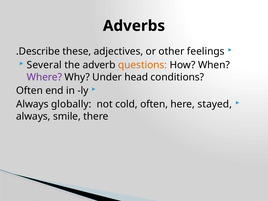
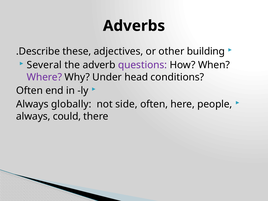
feelings: feelings -> building (206, 51)
questions colour: orange -> purple (143, 65)
cold: cold -> side (126, 104)
stayed: stayed -> people (215, 104)
smile: smile -> could (67, 116)
